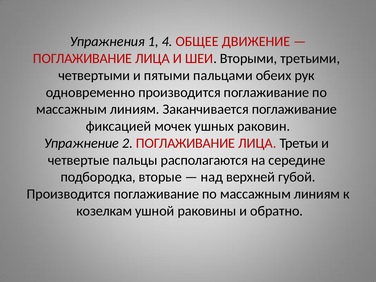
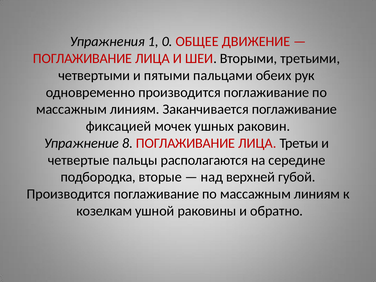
4: 4 -> 0 (167, 42)
2: 2 -> 8 (127, 143)
